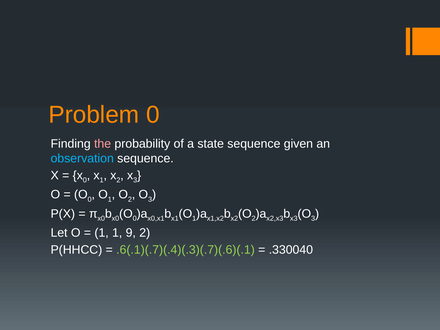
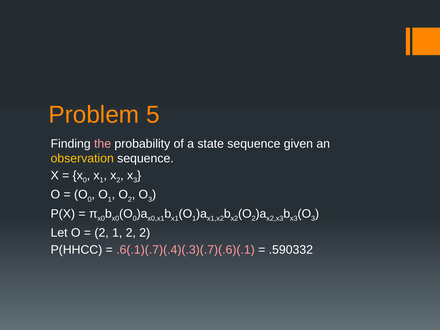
Problem 0: 0 -> 5 (153, 115)
observation colour: light blue -> yellow (82, 158)
1: 1 -> 2 (102, 233)
1 9: 9 -> 2 (131, 233)
.6(.1)(.7)(.4)(.3)(.7)(.6)(.1 colour: light green -> pink (186, 250)
.330040: .330040 -> .590332 (291, 250)
